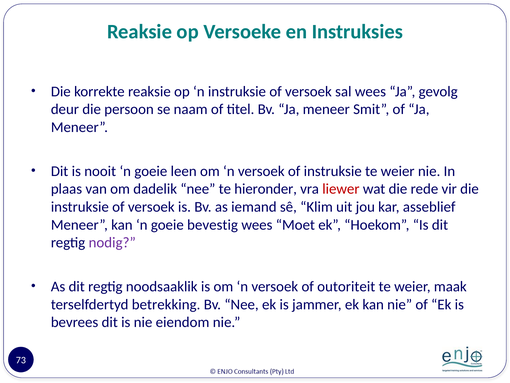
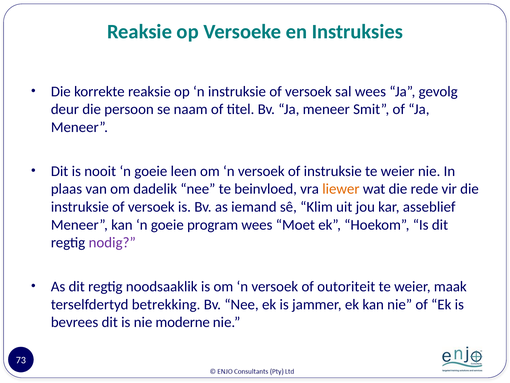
hieronder: hieronder -> beinvloed (266, 189)
liewer colour: red -> orange (341, 189)
bevestig: bevestig -> program (213, 224)
eiendom: eiendom -> moderne (183, 322)
